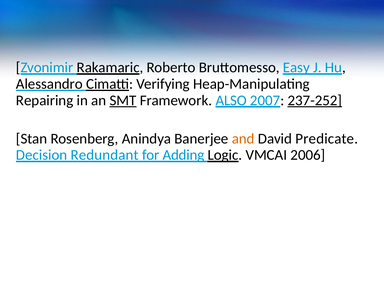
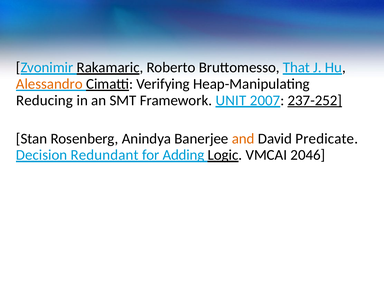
Easy: Easy -> That (296, 68)
Alessandro colour: black -> orange (49, 84)
Repairing: Repairing -> Reducing (45, 100)
SMT underline: present -> none (123, 100)
ALSO: ALSO -> UNIT (231, 100)
2006: 2006 -> 2046 (308, 155)
